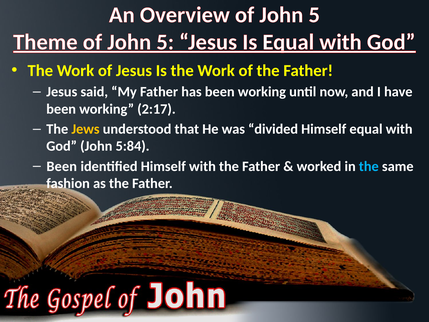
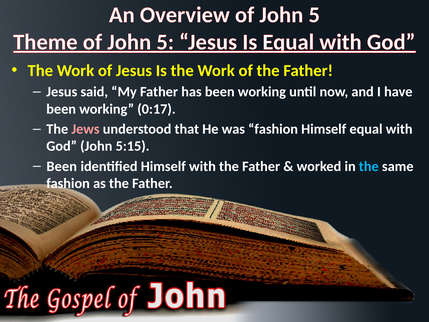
2:17: 2:17 -> 0:17 (156, 109)
Jews colour: yellow -> pink (86, 129)
was divided: divided -> fashion (273, 129)
5:84: 5:84 -> 5:15 (133, 146)
